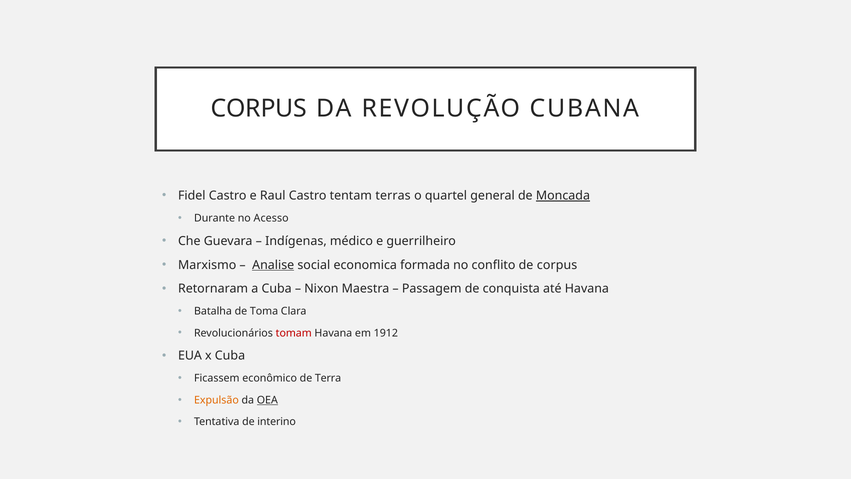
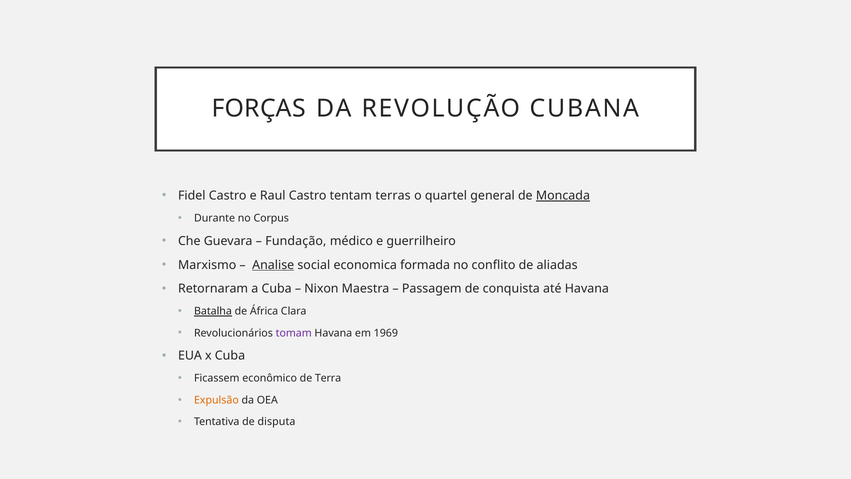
CORPUS: CORPUS -> FORÇAS (259, 109)
Acesso: Acesso -> Corpus (271, 218)
Indígenas: Indígenas -> Fundação (296, 241)
de corpus: corpus -> aliadas (557, 265)
Batalha underline: none -> present (213, 311)
Toma: Toma -> África (264, 311)
tomam colour: red -> purple (294, 333)
1912: 1912 -> 1969 (386, 333)
OEA underline: present -> none (267, 400)
interino: interino -> disputa (276, 421)
